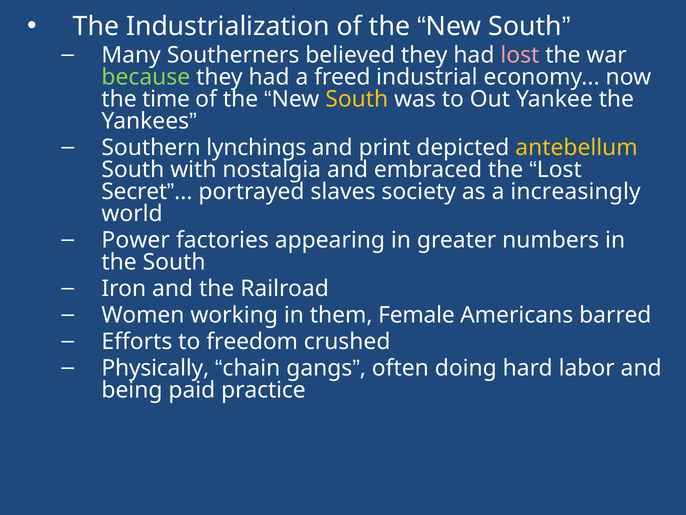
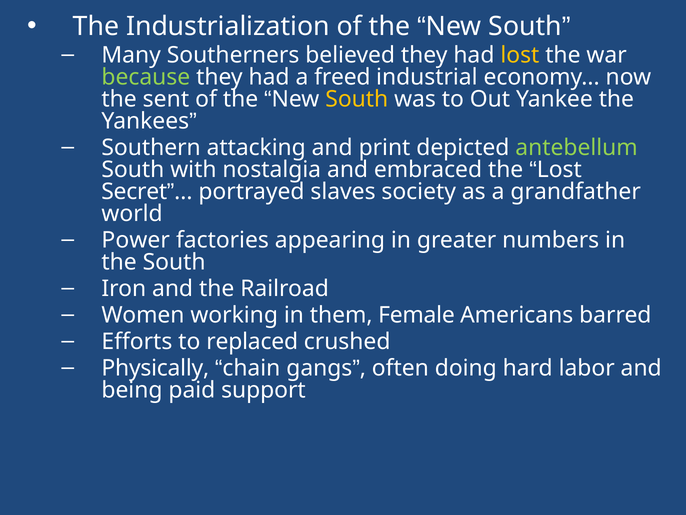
lost colour: pink -> yellow (520, 55)
time: time -> sent (166, 99)
lynchings: lynchings -> attacking (256, 147)
antebellum colour: yellow -> light green (577, 147)
increasingly: increasingly -> grandfather (576, 191)
freedom: freedom -> replaced (252, 341)
practice: practice -> support (263, 390)
